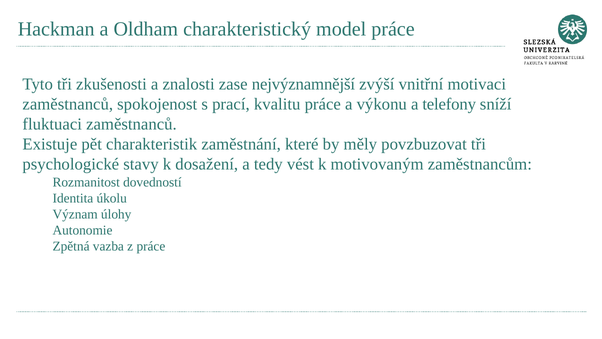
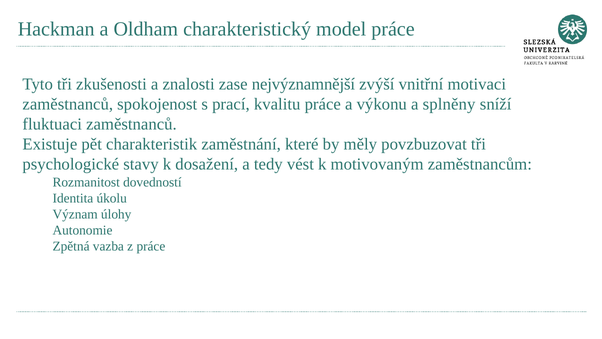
telefony: telefony -> splněny (449, 104)
